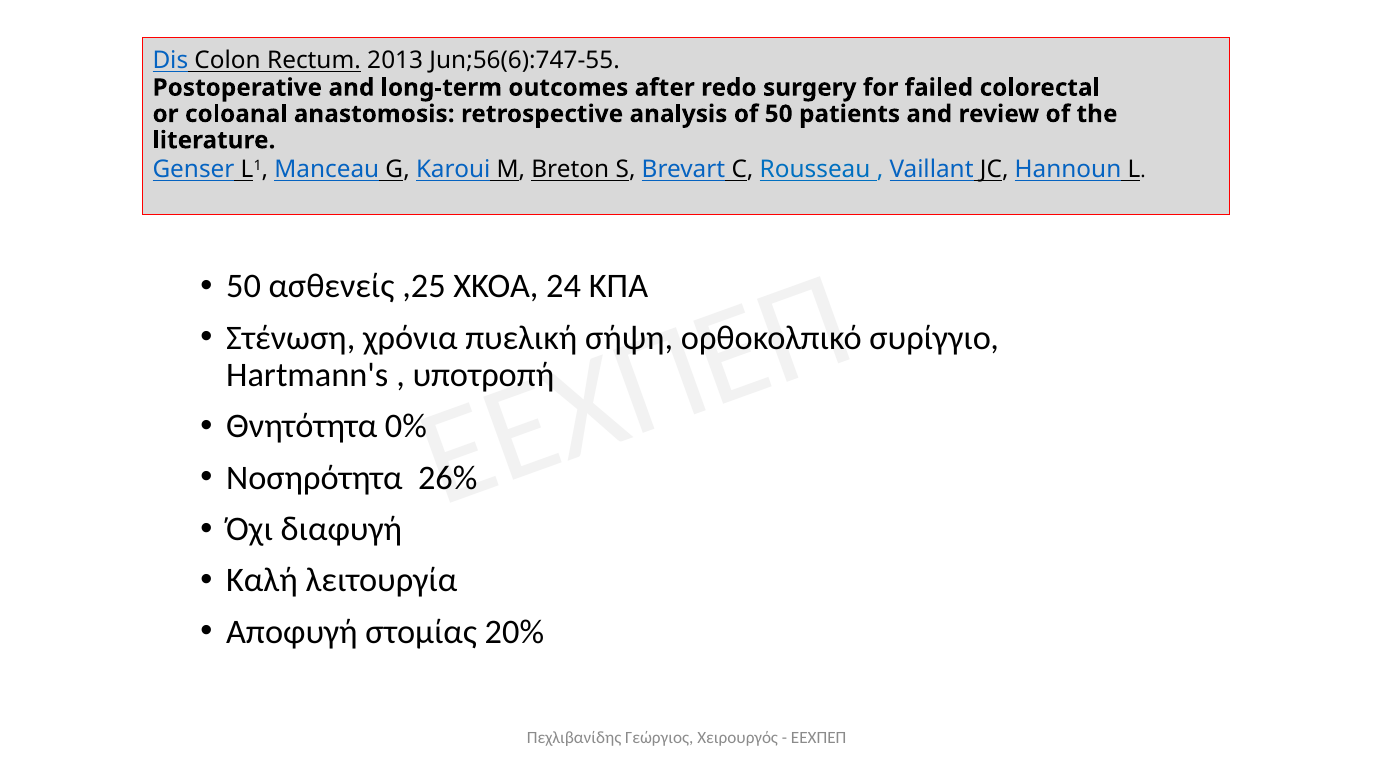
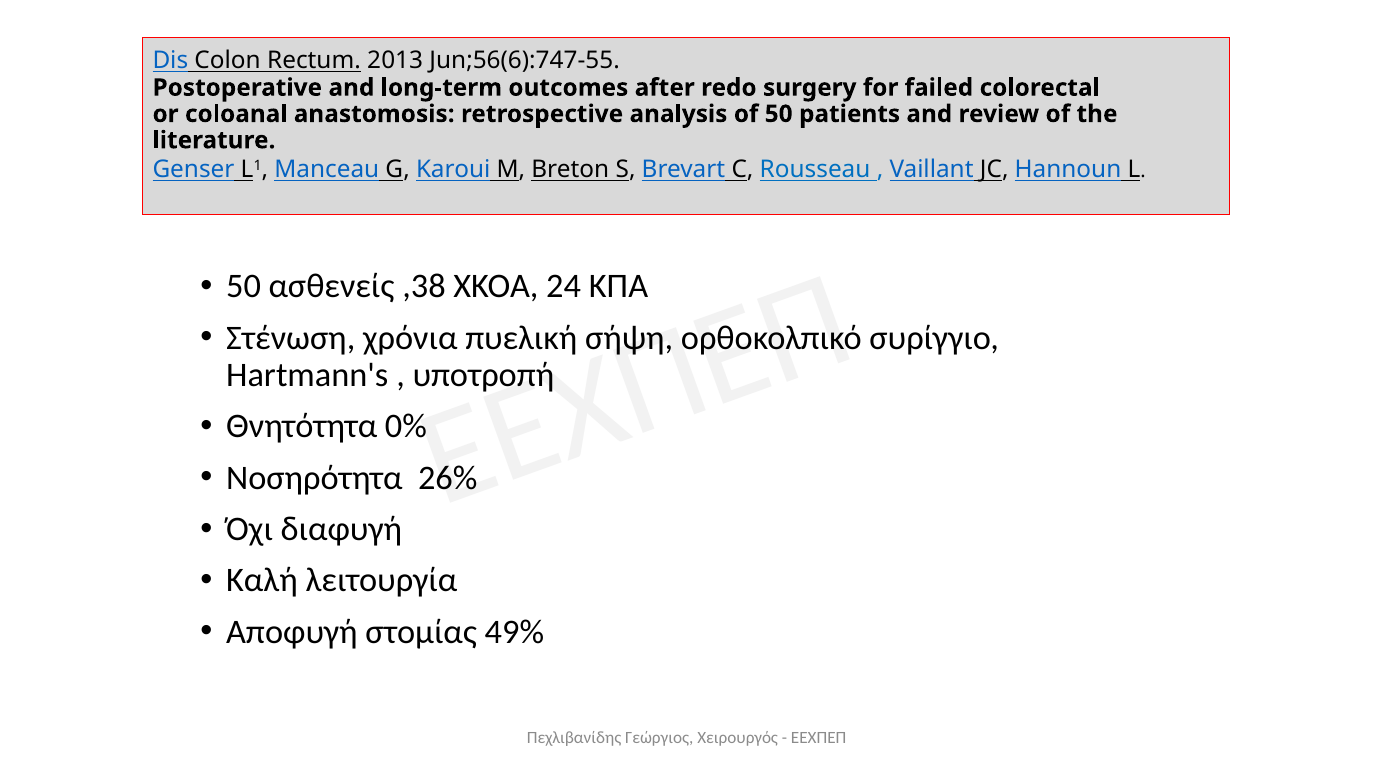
,25: ,25 -> ,38 (424, 286)
20%: 20% -> 49% (514, 632)
